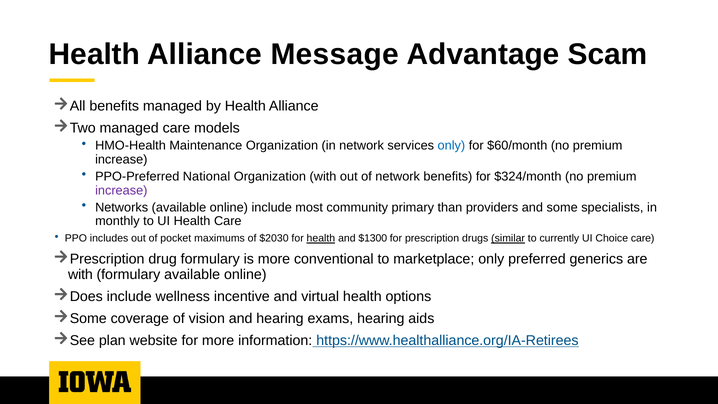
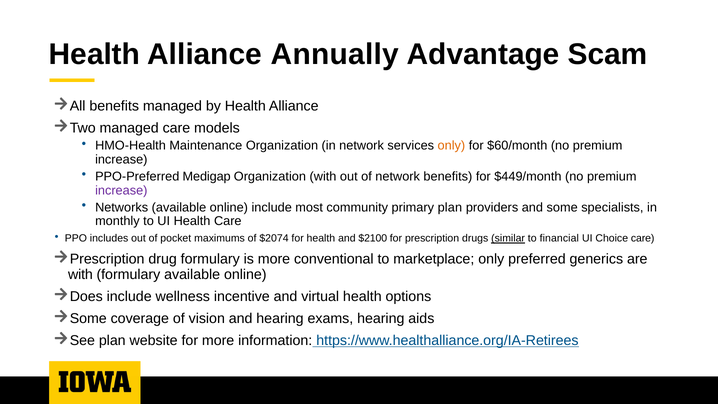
Message: Message -> Annually (335, 54)
only colour: blue -> orange (451, 146)
National: National -> Medigap (207, 177)
$324/month: $324/month -> $449/month (528, 177)
primary than: than -> plan (450, 207)
$2030: $2030 -> $2074 (274, 238)
health underline: present -> none (321, 238)
$1300: $1300 -> $2100 (373, 238)
currently: currently -> financial (559, 238)
